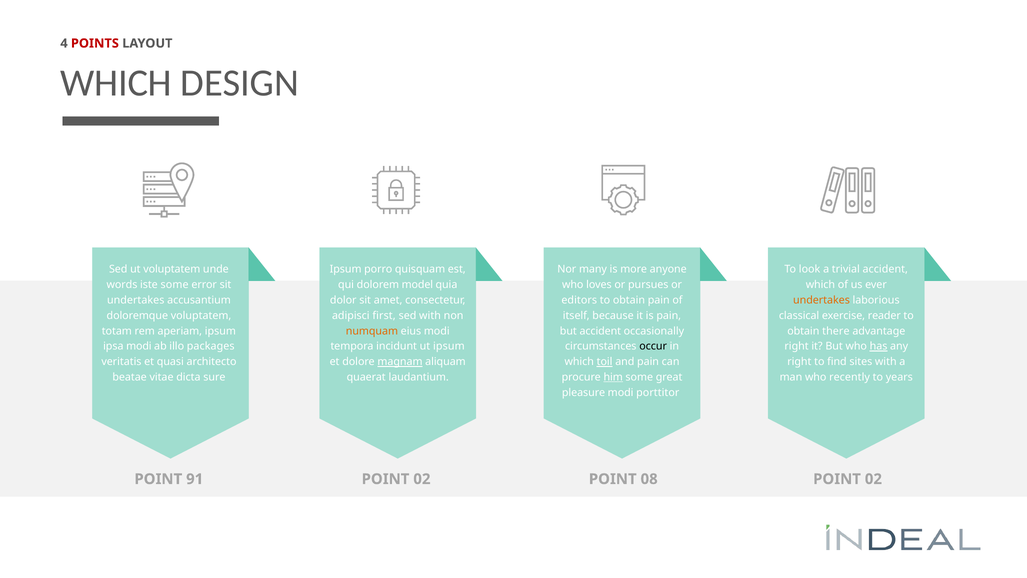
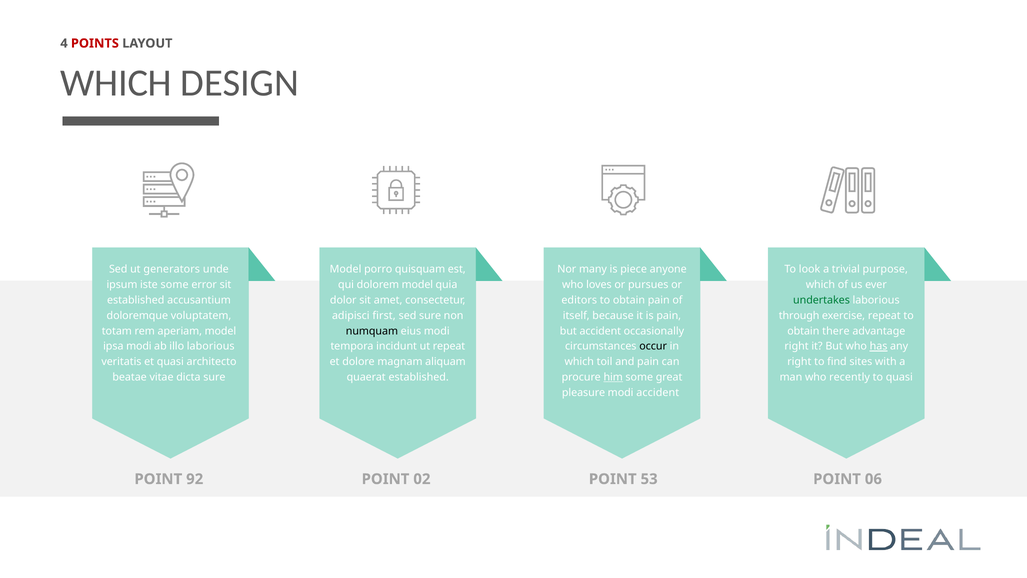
ut voluptatem: voluptatem -> generators (172, 269)
Ipsum: Ipsum -> Model (346, 269)
more: more -> piece (634, 269)
trivial accident: accident -> purpose (885, 269)
words: words -> ipsum (122, 285)
undertakes: undertakes -> established (136, 300)
undertakes colour: orange -> green (821, 300)
sed with: with -> sure (430, 315)
classical: classical -> through (799, 315)
exercise reader: reader -> repeat (884, 315)
aperiam ipsum: ipsum -> model (220, 331)
numquam colour: orange -> black (372, 331)
illo packages: packages -> laborious (211, 346)
ut ipsum: ipsum -> repeat (449, 346)
magnam underline: present -> none (400, 362)
toil underline: present -> none (605, 362)
quaerat laudantium: laudantium -> established (419, 377)
to years: years -> quasi (899, 377)
modi porttitor: porttitor -> accident (658, 392)
91: 91 -> 92 (195, 479)
08: 08 -> 53 (649, 479)
02: 02 -> 06 (873, 479)
